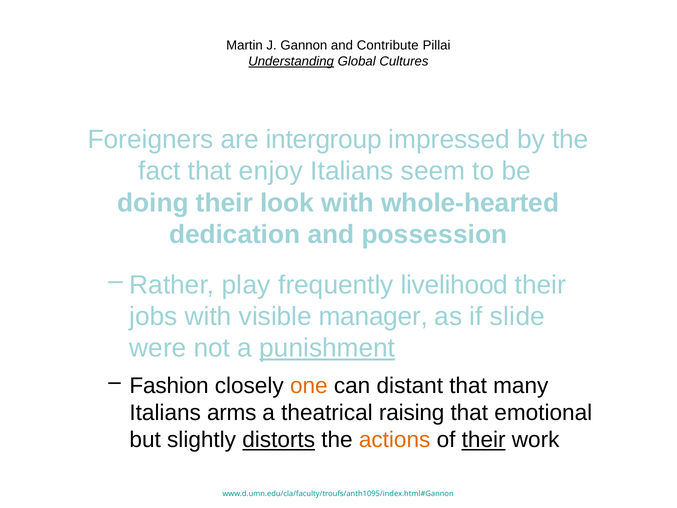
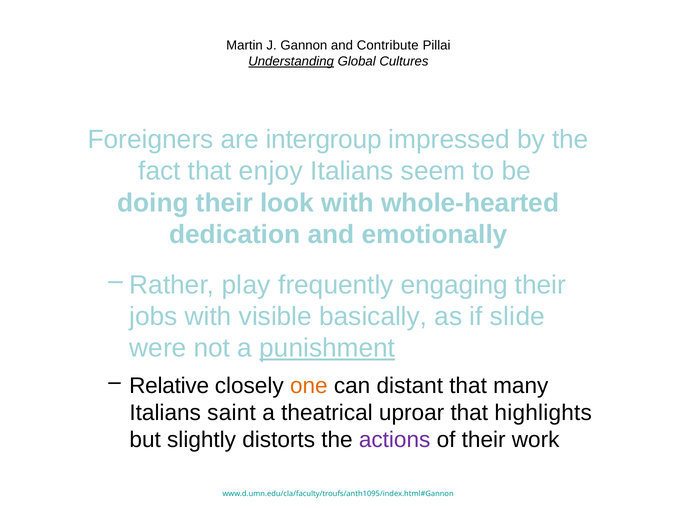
possession: possession -> emotionally (435, 234)
livelihood: livelihood -> engaging (454, 285)
manager: manager -> basically (373, 316)
Fashion: Fashion -> Relative (169, 386)
arms: arms -> saint (232, 413)
raising: raising -> uproar (412, 413)
emotional: emotional -> highlights (543, 413)
distorts underline: present -> none (279, 440)
actions colour: orange -> purple (395, 440)
their underline: present -> none (484, 440)
